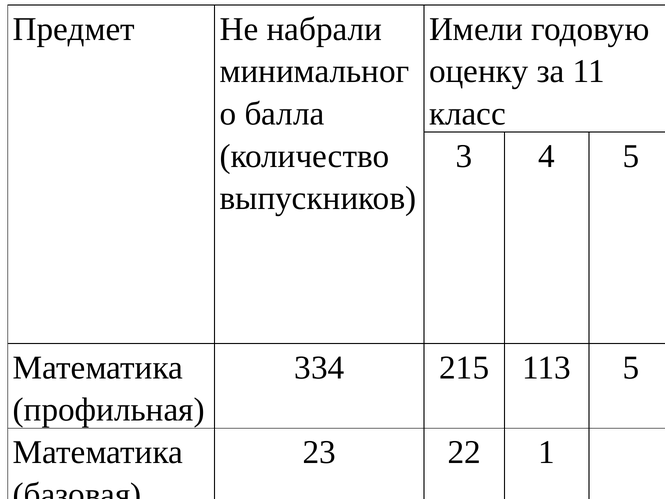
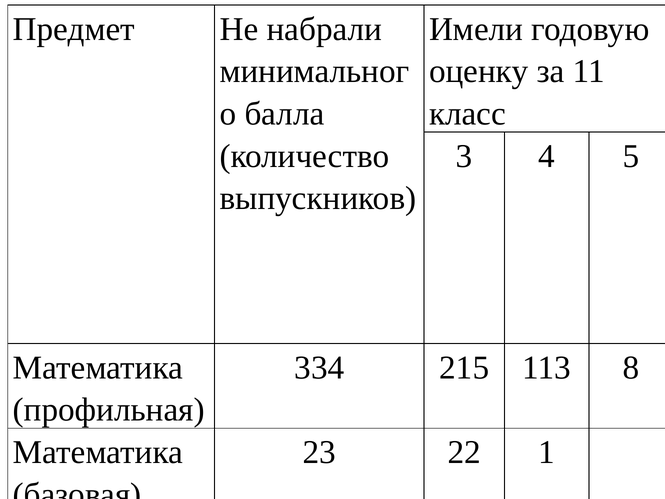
113 5: 5 -> 8 (631, 367)
